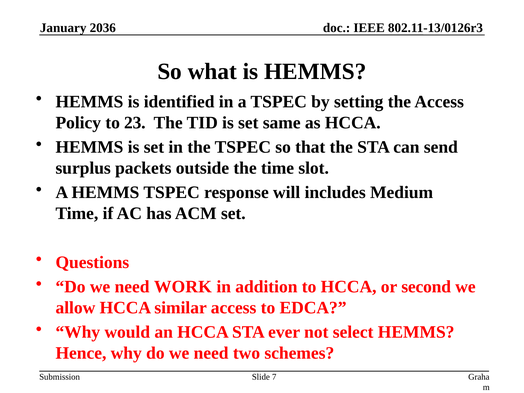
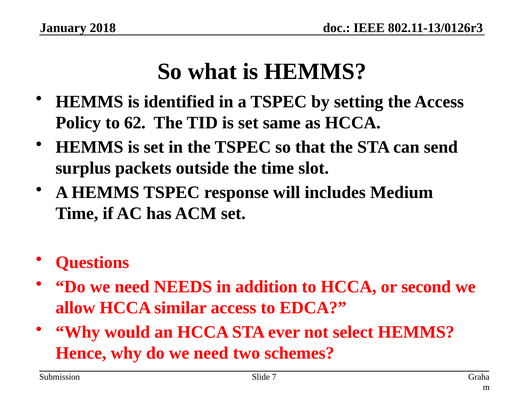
2036: 2036 -> 2018 (103, 28)
23: 23 -> 62 (135, 123)
WORK: WORK -> NEEDS (183, 287)
